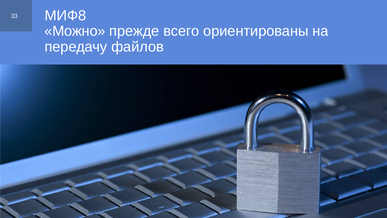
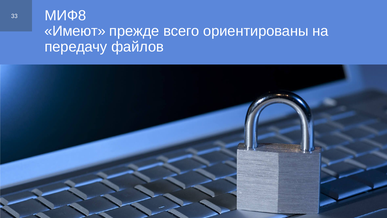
Можно: Можно -> Имеют (75, 31)
